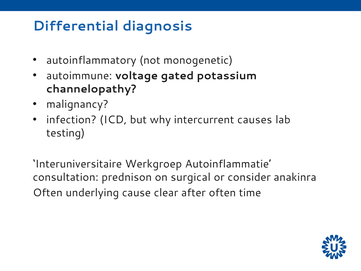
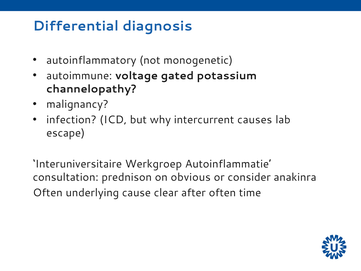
testing: testing -> escape (66, 133)
surgical: surgical -> obvious (191, 177)
